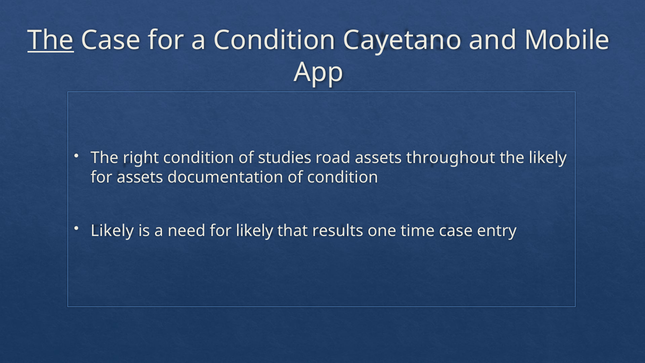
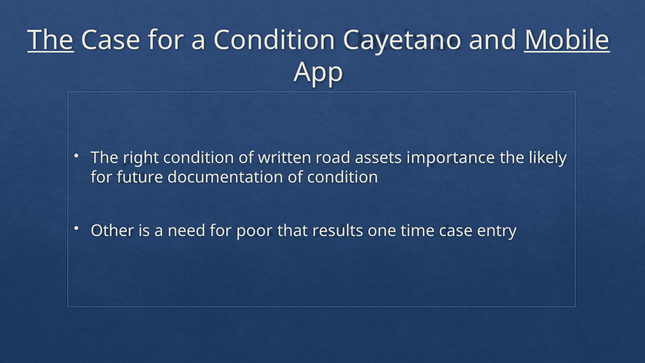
Mobile underline: none -> present (567, 40)
studies: studies -> written (285, 158)
throughout: throughout -> importance (451, 158)
for assets: assets -> future (140, 177)
Likely: Likely -> Other (112, 231)
for likely: likely -> poor (254, 231)
